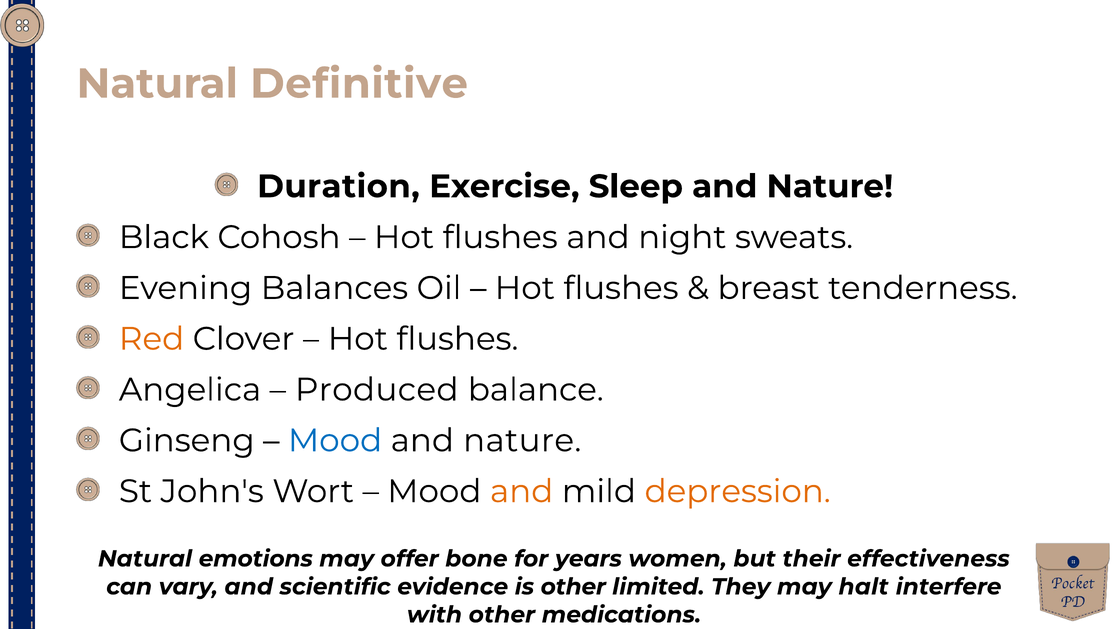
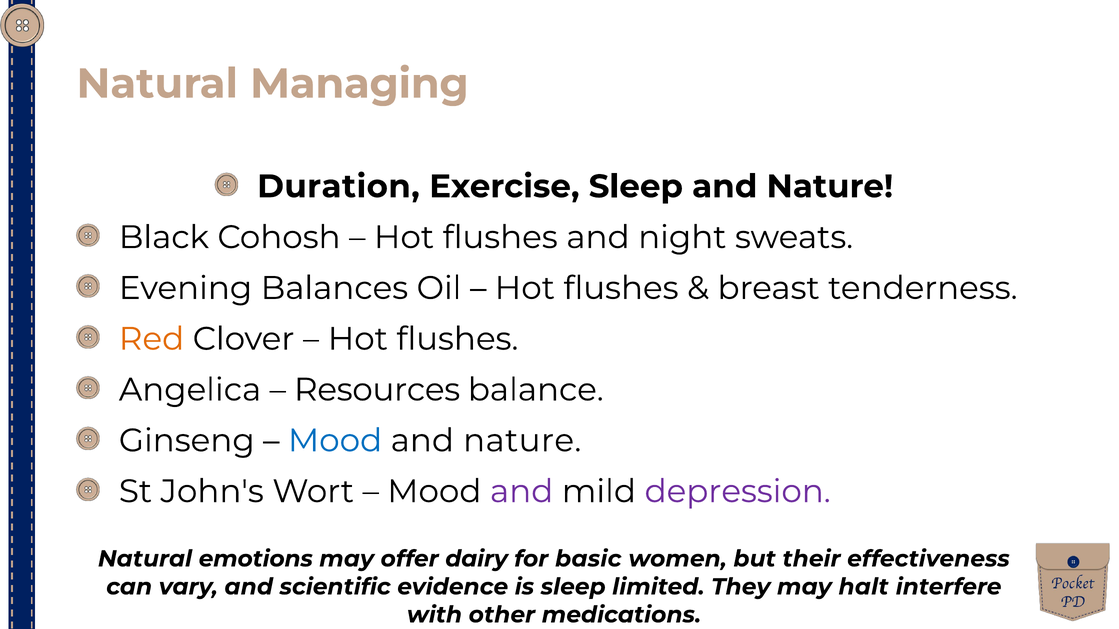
Definitive: Definitive -> Managing (359, 84)
Produced: Produced -> Resources (377, 390)
and colour: orange -> purple (522, 492)
depression colour: orange -> purple (738, 492)
bone: bone -> dairy (477, 559)
years: years -> basic (588, 559)
is other: other -> sleep (573, 587)
